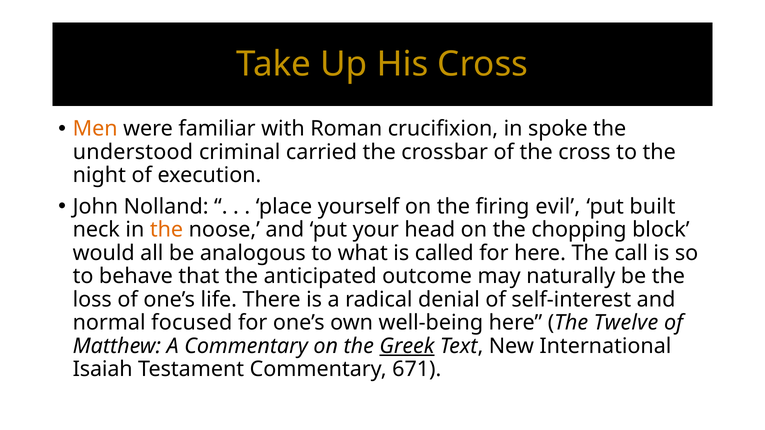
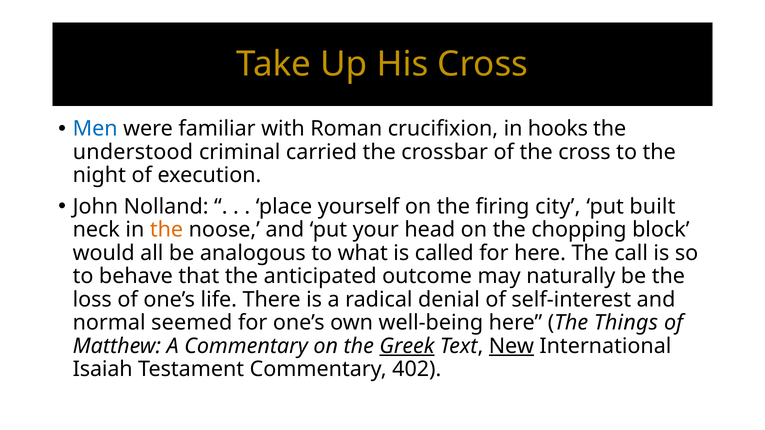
Men colour: orange -> blue (95, 129)
spoke: spoke -> hooks (558, 129)
evil: evil -> city (558, 207)
focused: focused -> seemed (192, 323)
Twelve: Twelve -> Things (626, 323)
New underline: none -> present (511, 346)
671: 671 -> 402 (417, 370)
